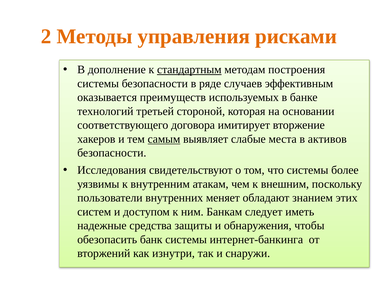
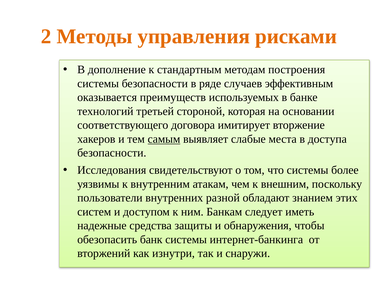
стандартным underline: present -> none (189, 69)
активов: активов -> доступа (327, 139)
меняет: меняет -> разной (223, 198)
